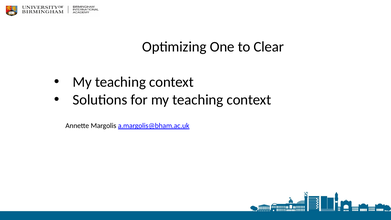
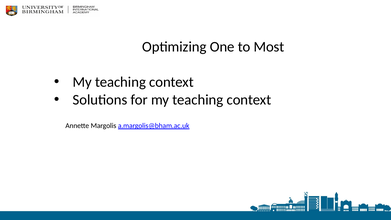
Clear: Clear -> Most (269, 47)
